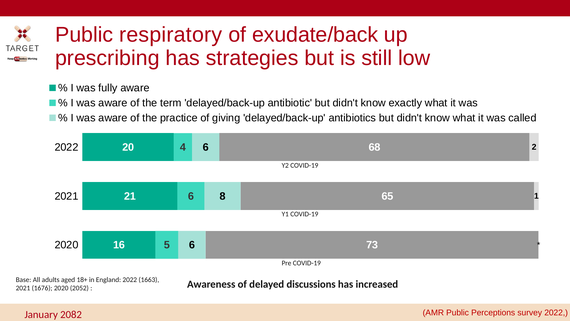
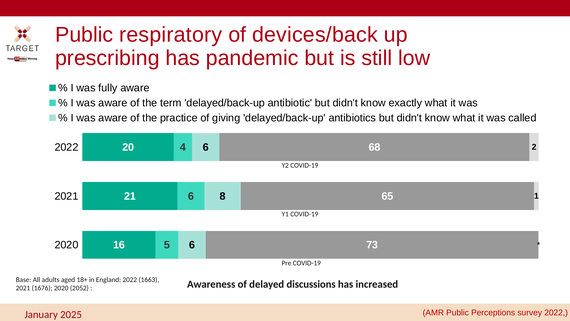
exudate/back: exudate/back -> devices/back (315, 35)
strategies: strategies -> pandemic (252, 58)
2082: 2082 -> 2025 (71, 314)
